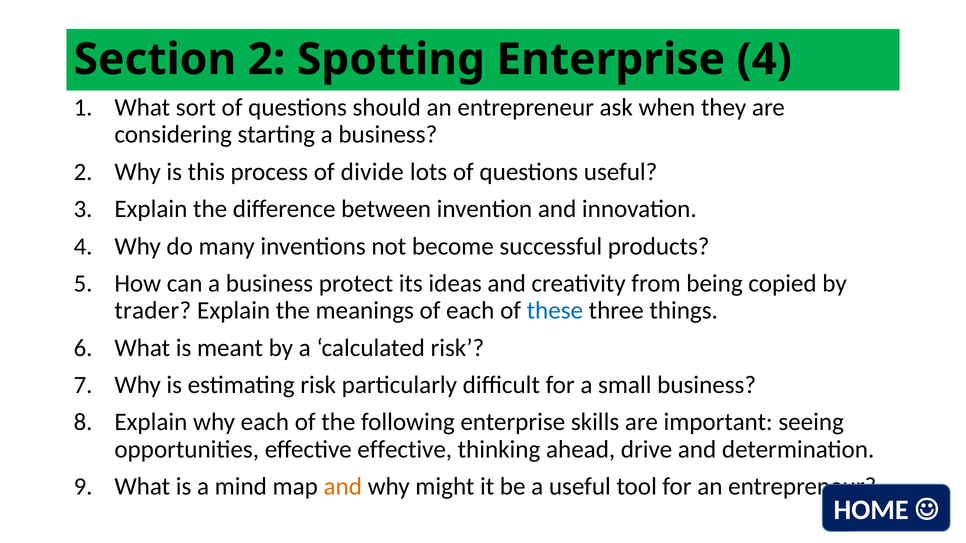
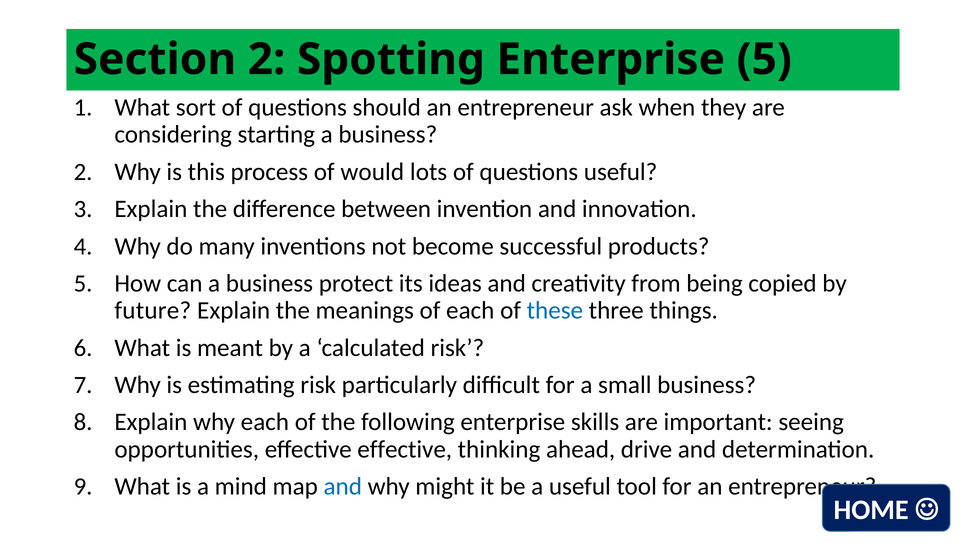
Enterprise 4: 4 -> 5 (764, 59)
divide: divide -> would (372, 172)
trader: trader -> future (153, 311)
and colour: orange -> blue (343, 487)
